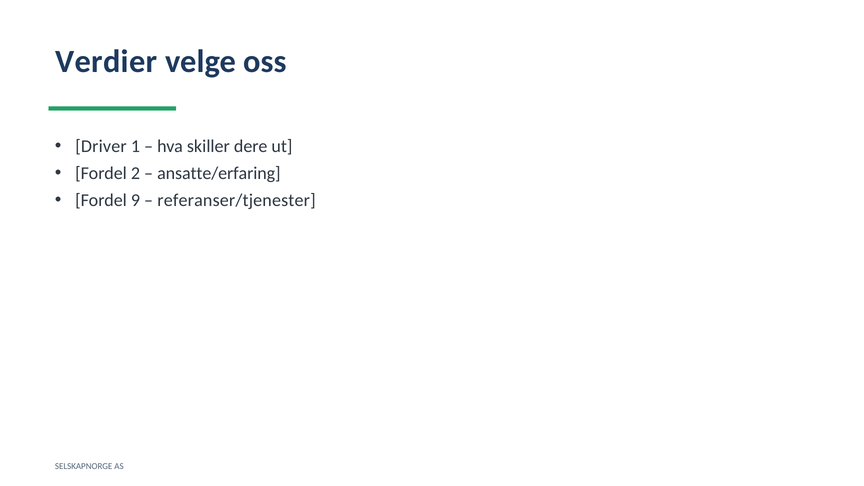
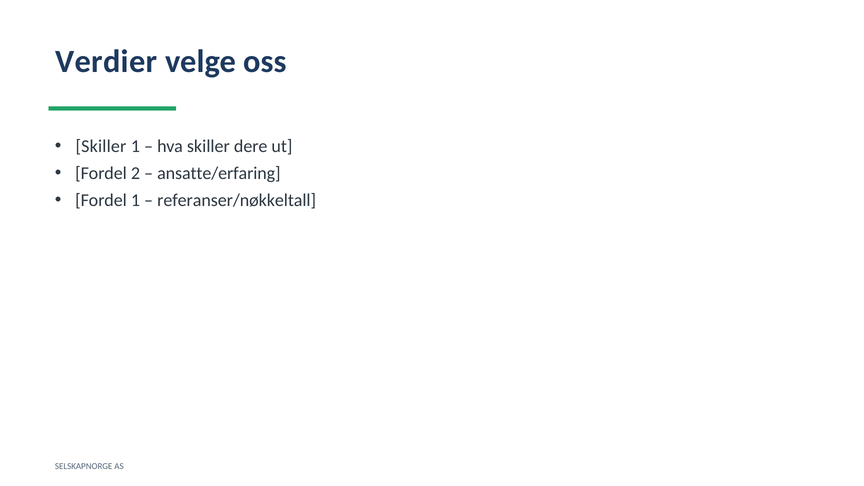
Driver: Driver -> Skiller (101, 146)
Fordel 9: 9 -> 1 (135, 200)
referanser/tjenester: referanser/tjenester -> referanser/nøkkeltall (237, 200)
